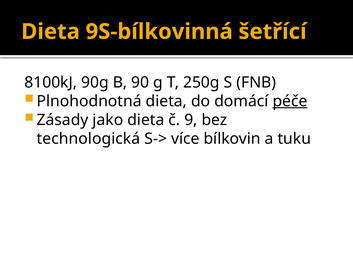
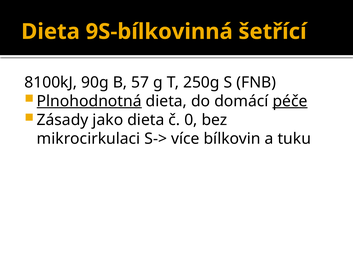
90: 90 -> 57 (140, 83)
Plnohodnotná underline: none -> present (89, 101)
9: 9 -> 0 (191, 120)
technologická: technologická -> mikrocirkulaci (88, 139)
